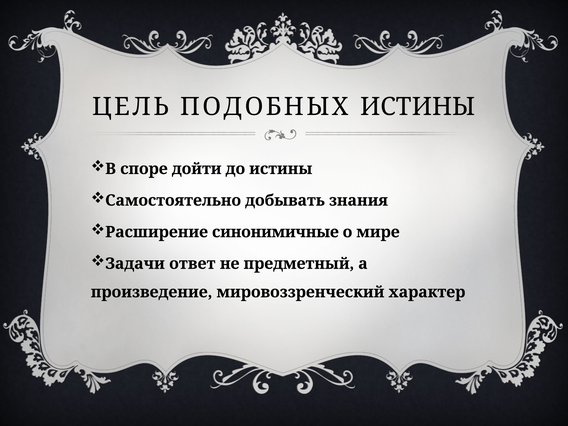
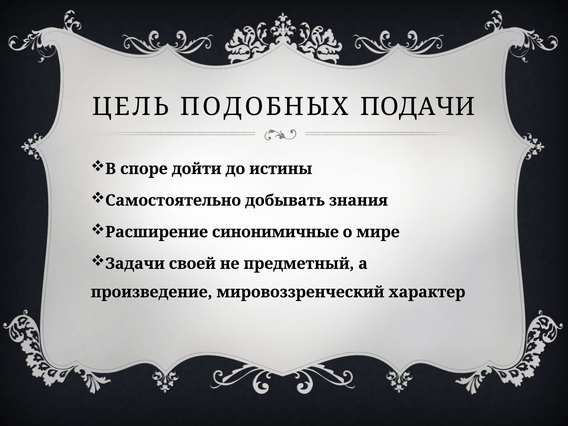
ПОДОБНЫХ ИСТИНЫ: ИСТИНЫ -> ПОДАЧИ (418, 107)
ответ: ответ -> своей (192, 264)
